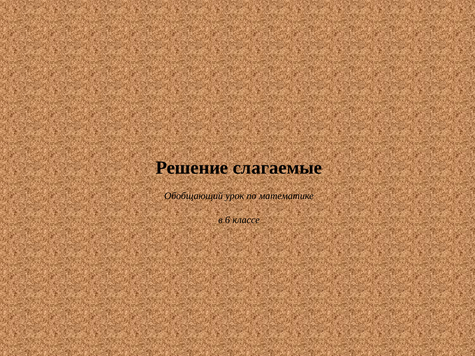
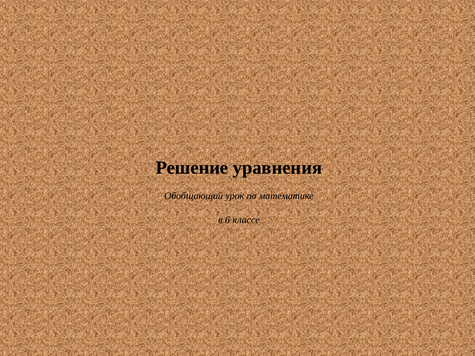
слагаемые: слагаемые -> уравнения (277, 168)
